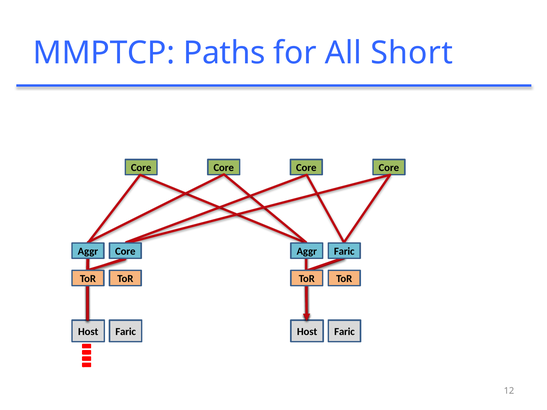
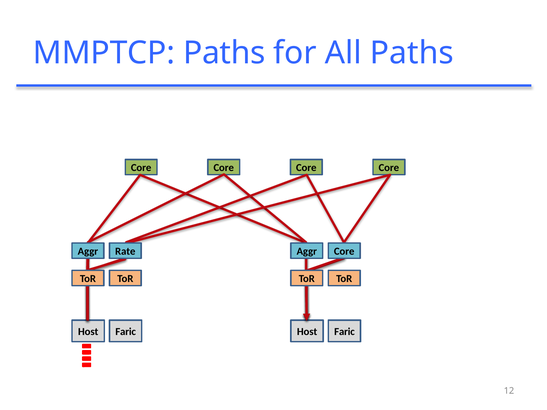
All Short: Short -> Paths (412, 53)
Aggr Core: Core -> Rate (125, 252)
Aggr Faric: Faric -> Core (344, 252)
